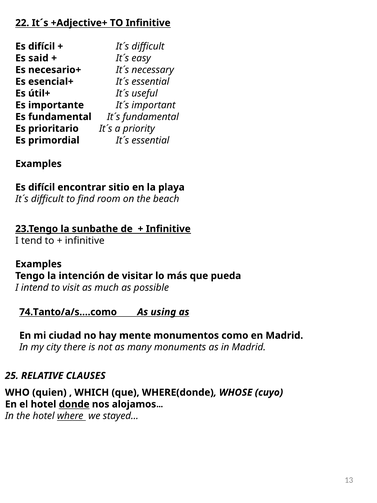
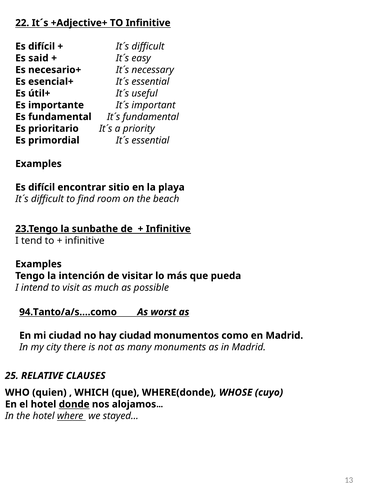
74.Tanto/a/s….como: 74.Tanto/a/s….como -> 94.Tanto/a/s….como (68, 312)
using: using -> worst (163, 312)
hay mente: mente -> ciudad (135, 335)
